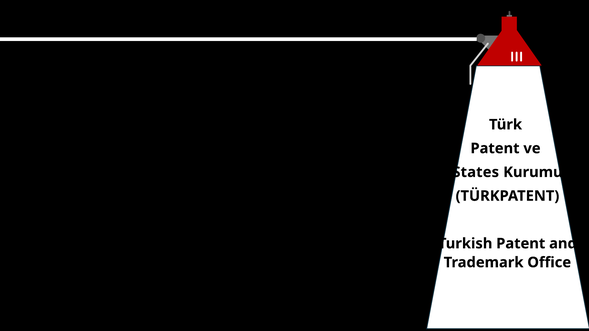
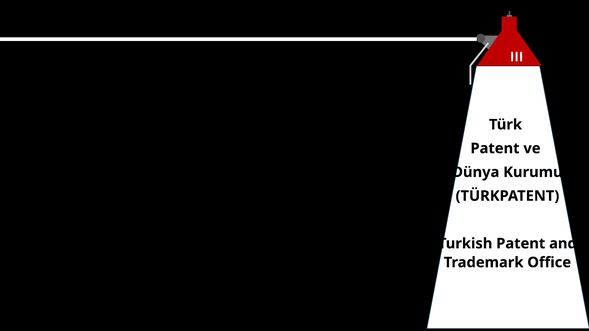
States: States -> Dünya (476, 172)
